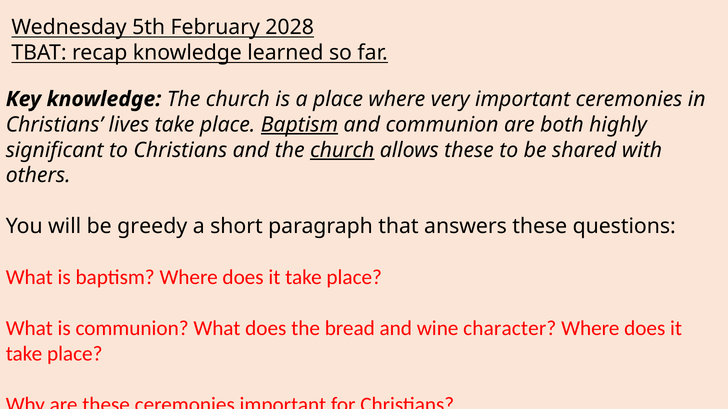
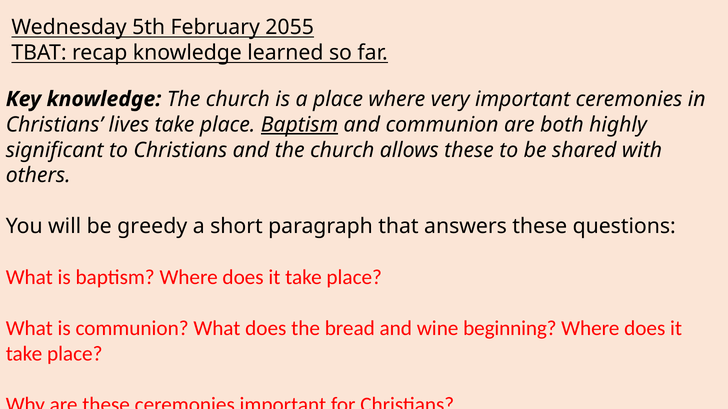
2028: 2028 -> 2055 (290, 27)
church underline: present -> none (342, 150)
character: character -> beginning (510, 329)
